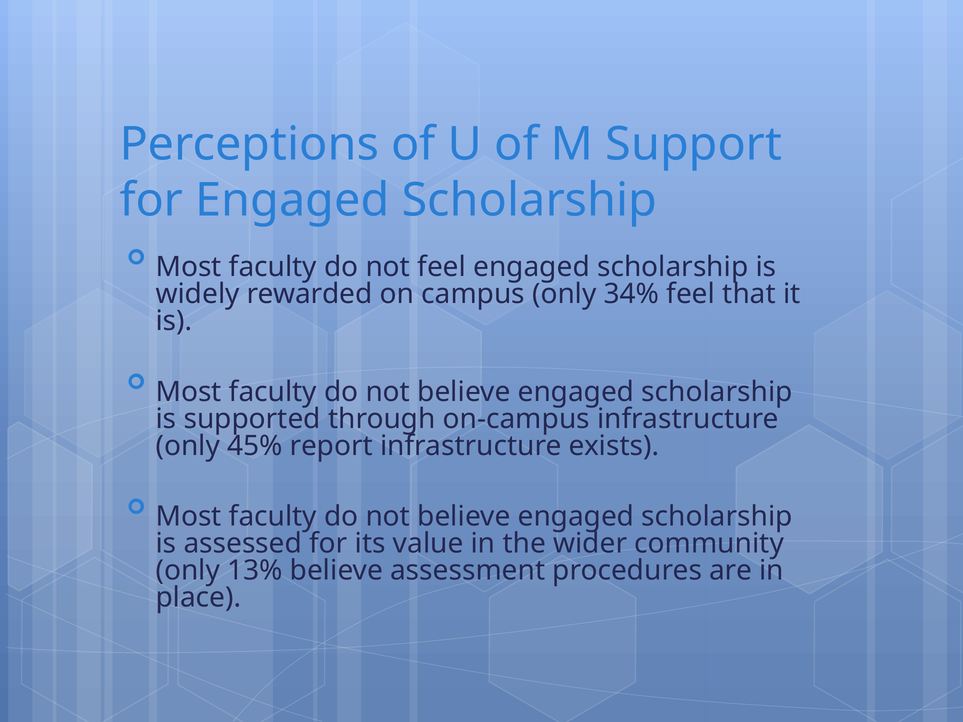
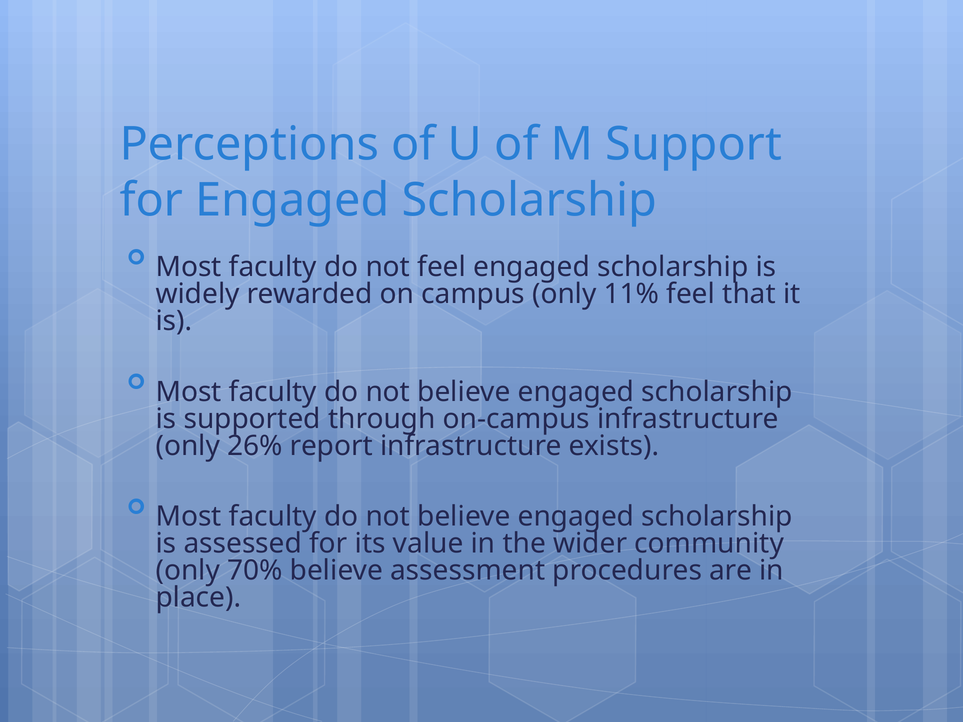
34%: 34% -> 11% (631, 294)
45%: 45% -> 26% (255, 446)
13%: 13% -> 70% (255, 571)
